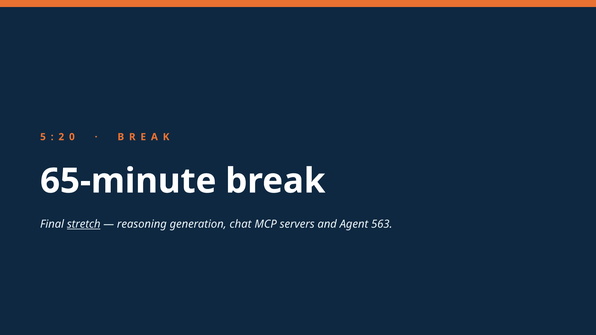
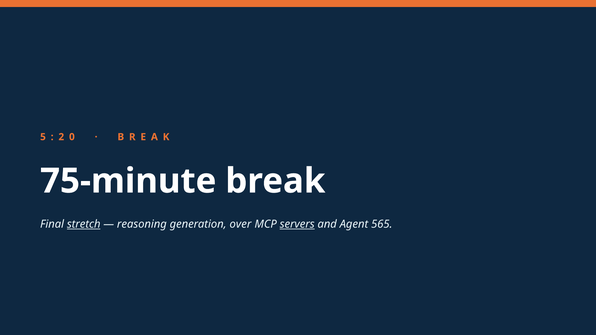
65-minute: 65-minute -> 75-minute (128, 181)
chat: chat -> over (240, 224)
servers underline: none -> present (297, 224)
563: 563 -> 565 (382, 224)
